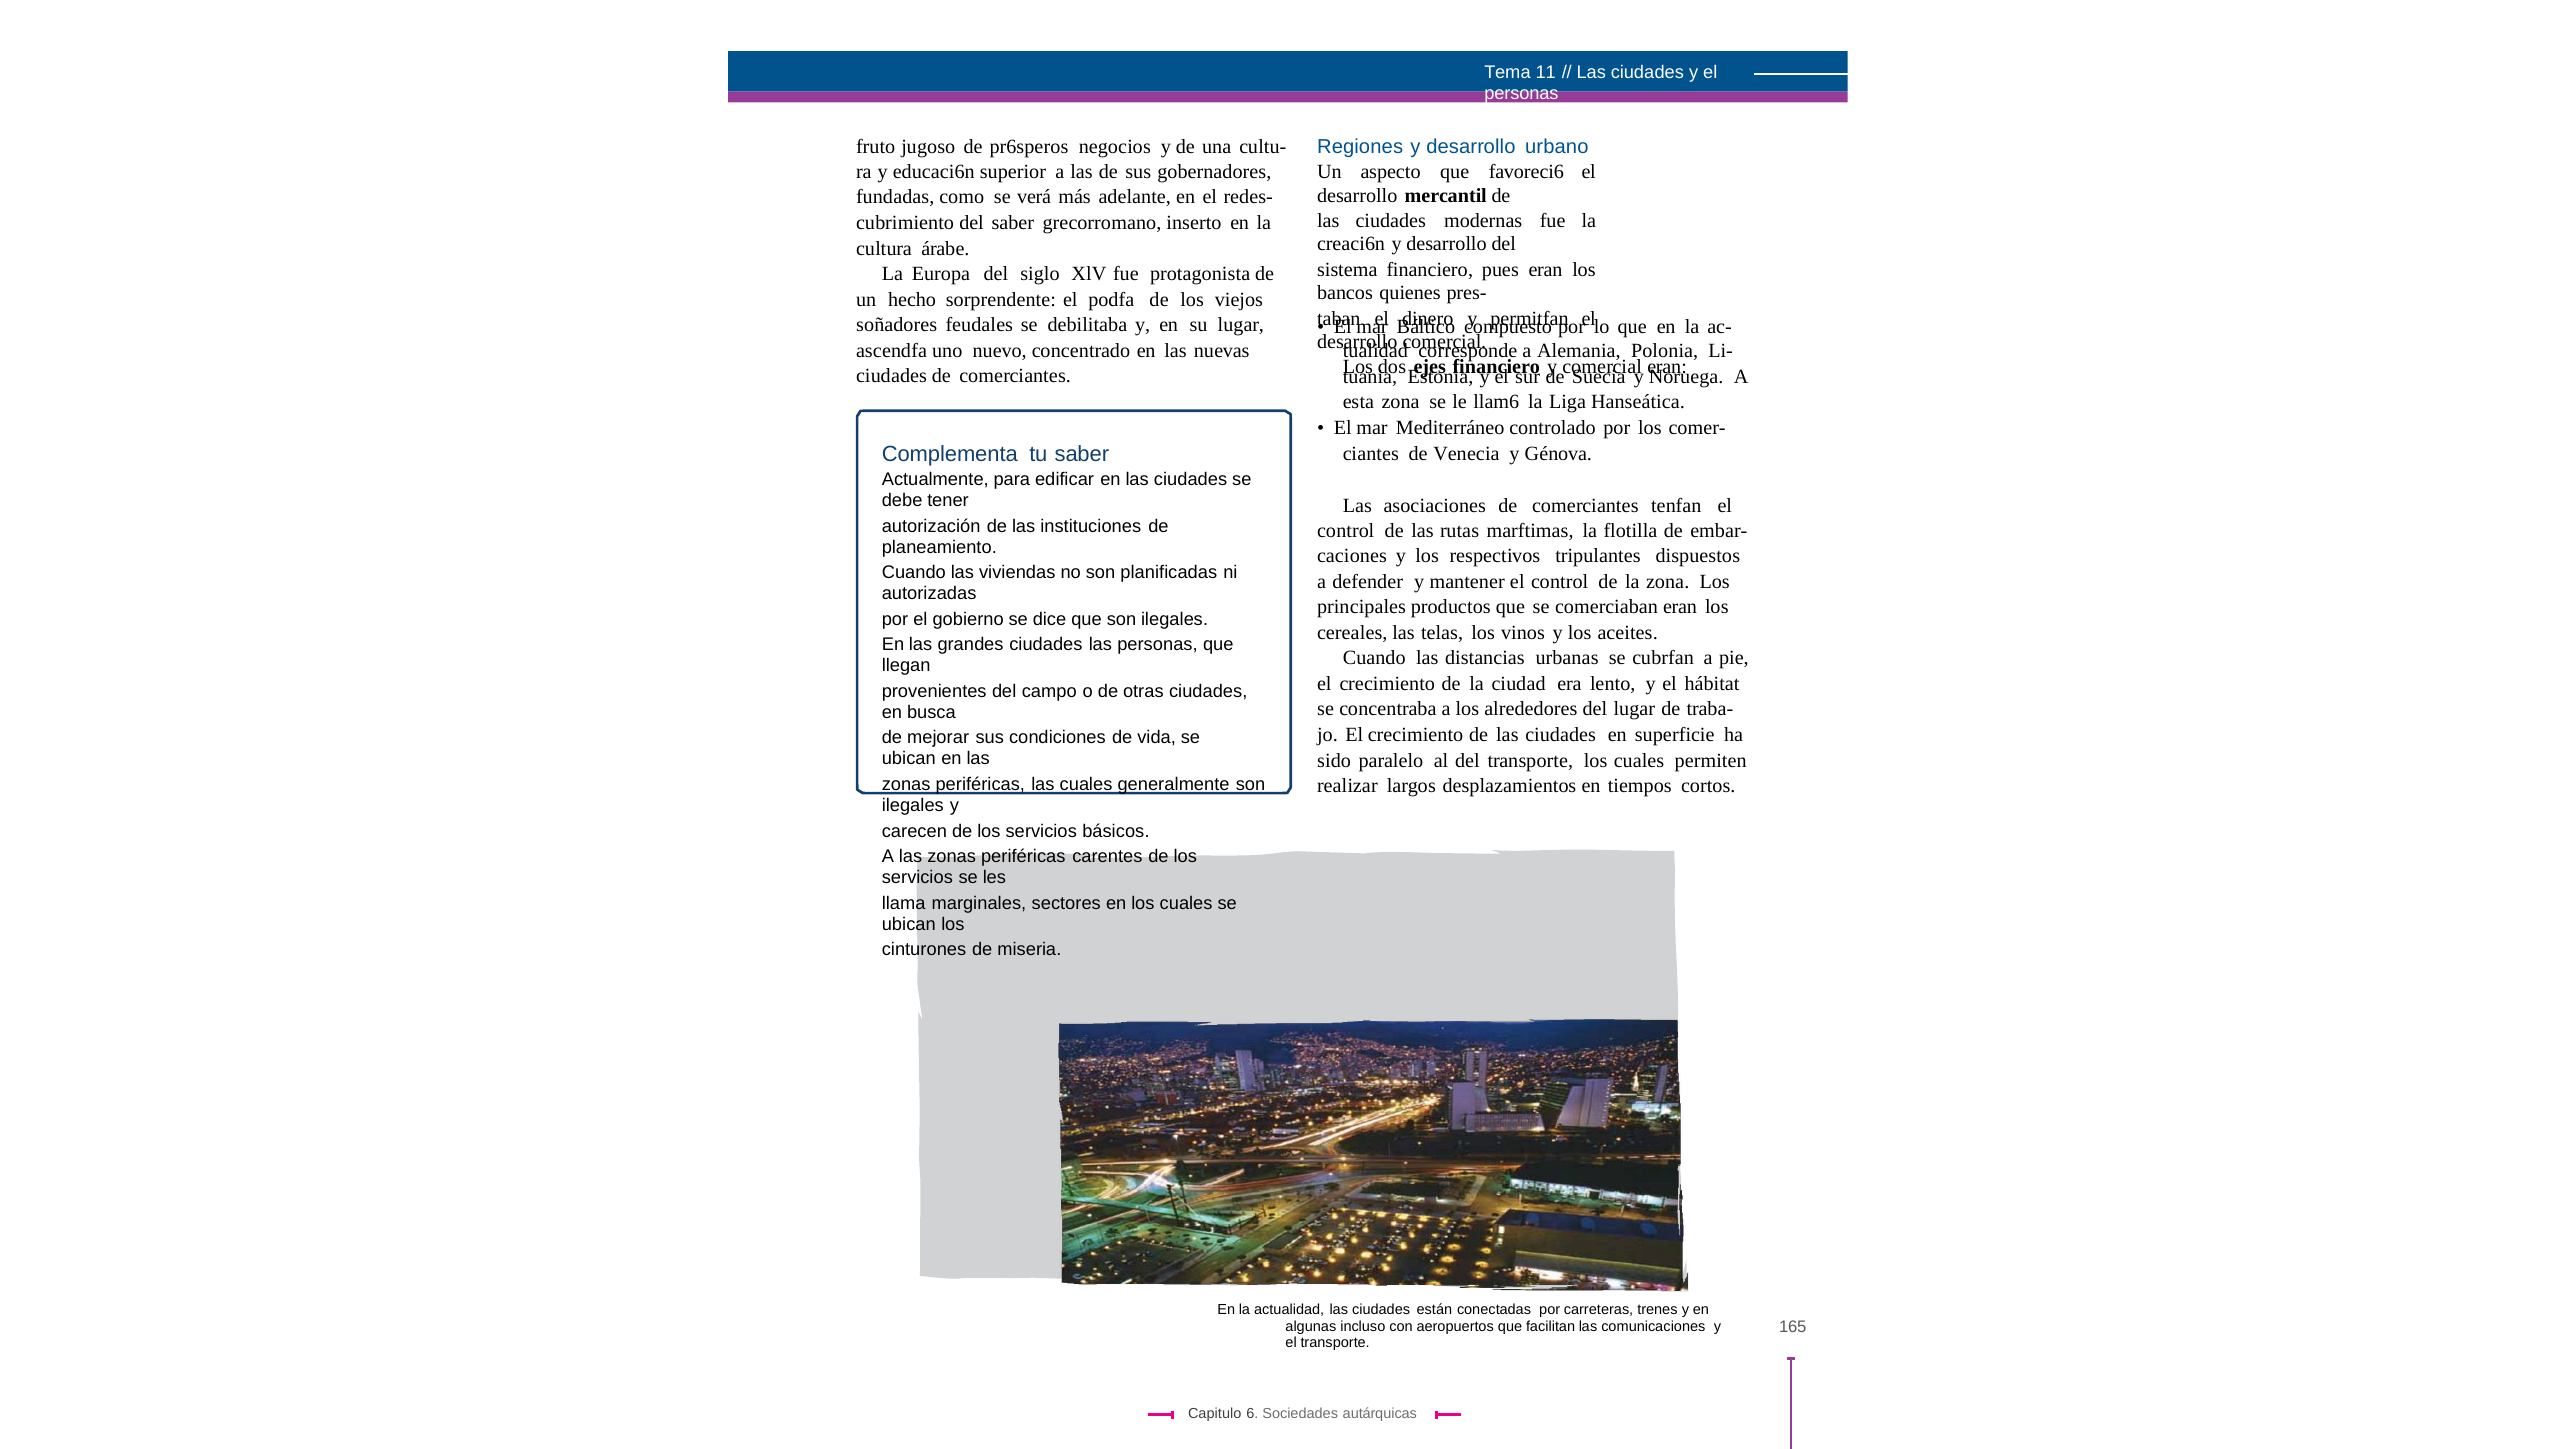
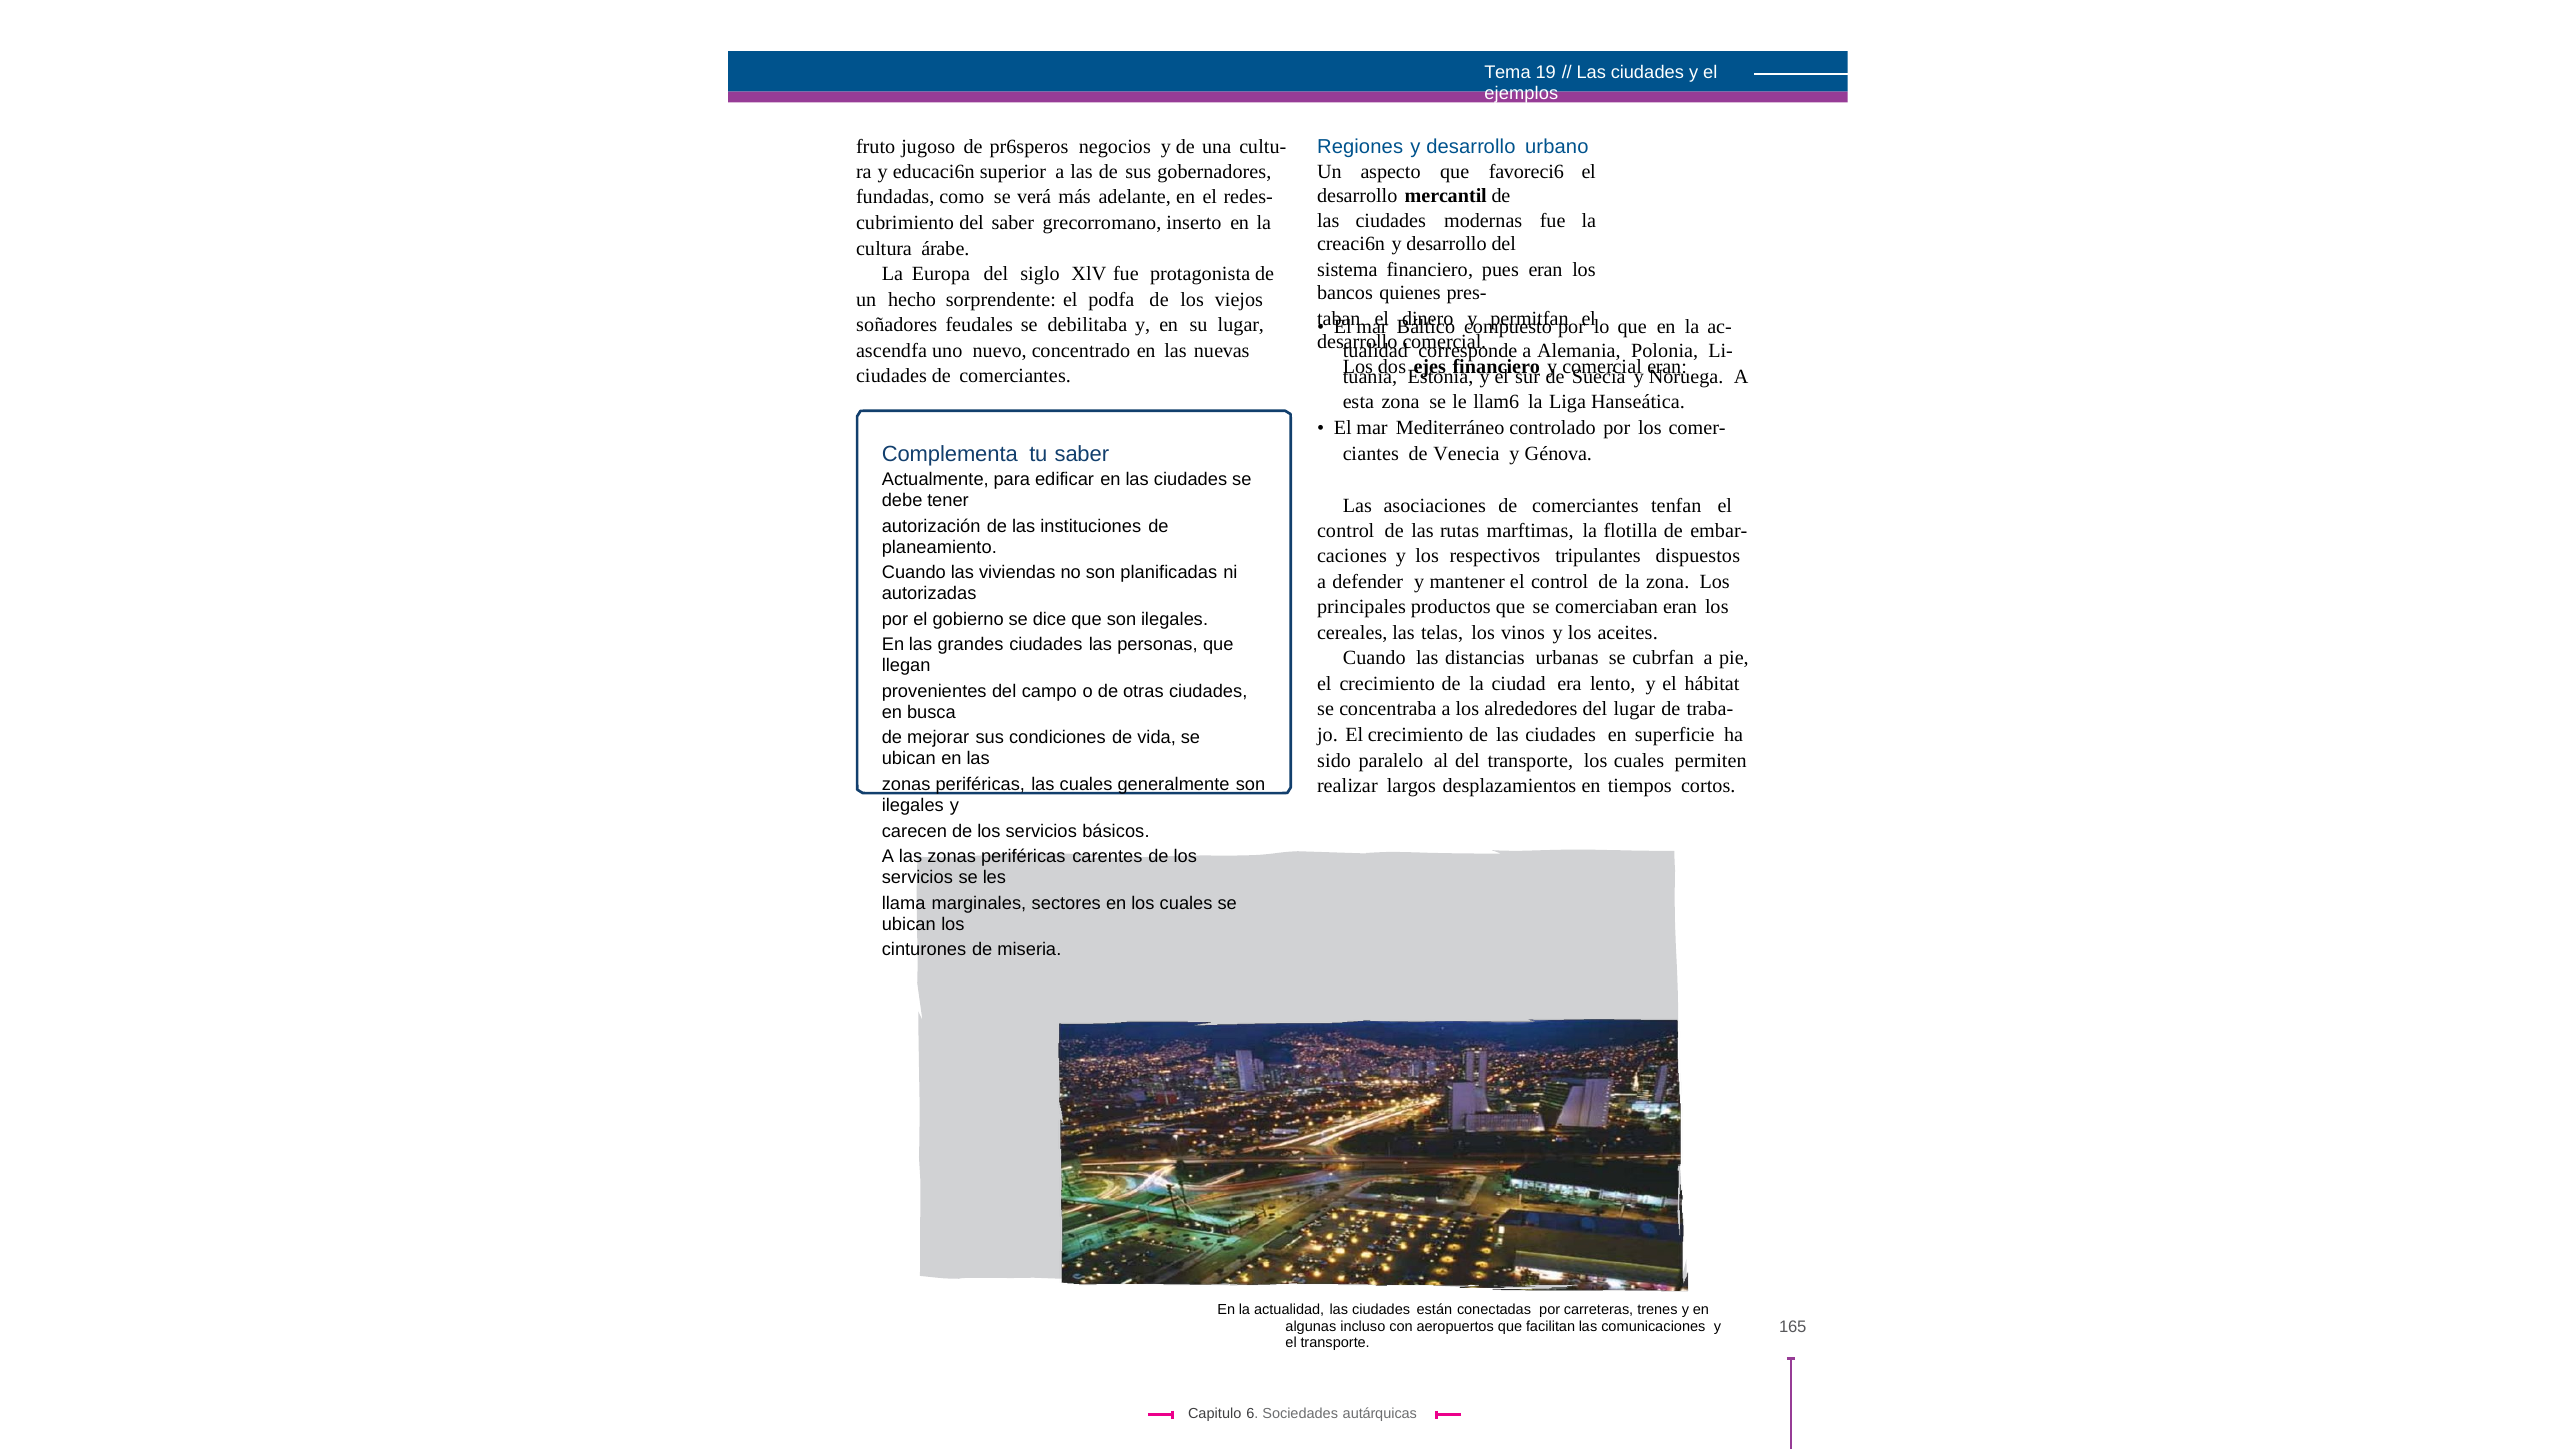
11: 11 -> 19 (1546, 73)
personas: personas -> ejemplos (1521, 93)
